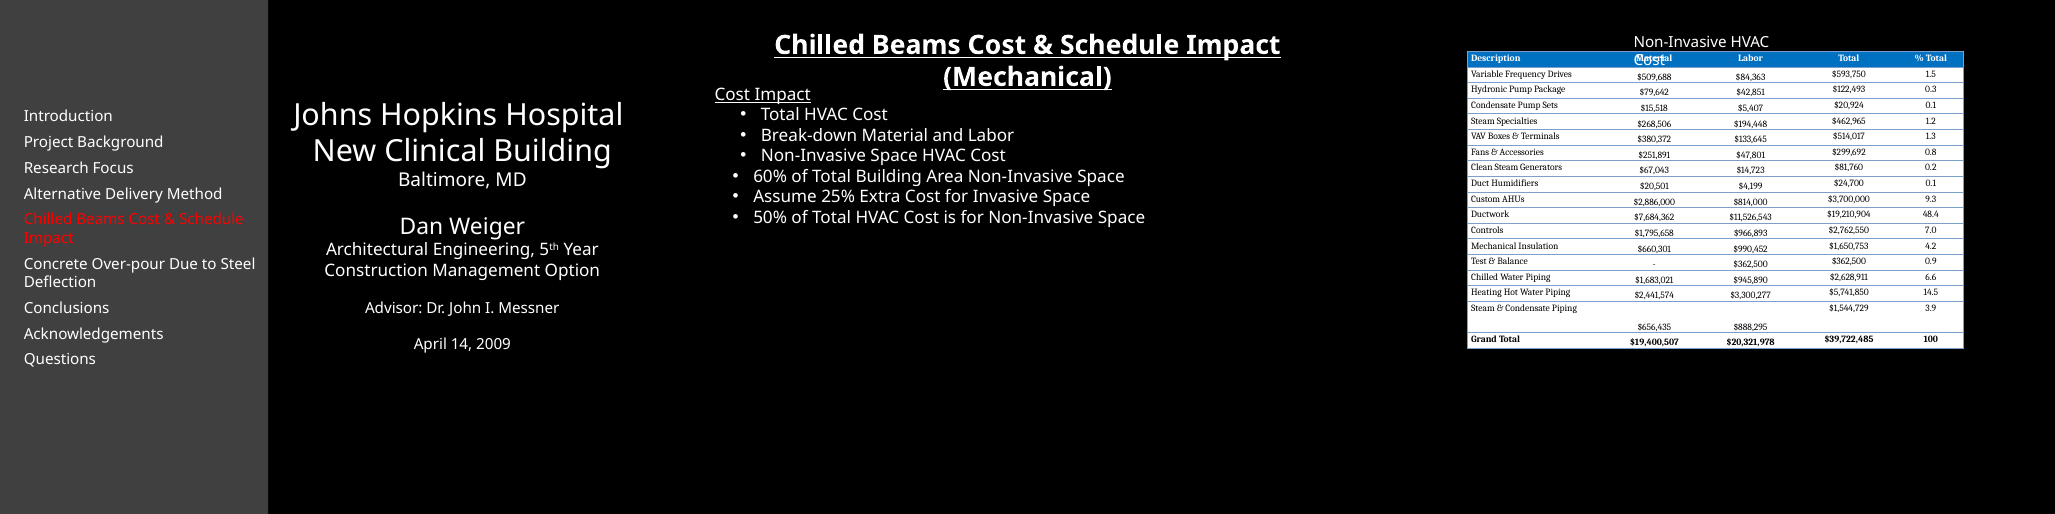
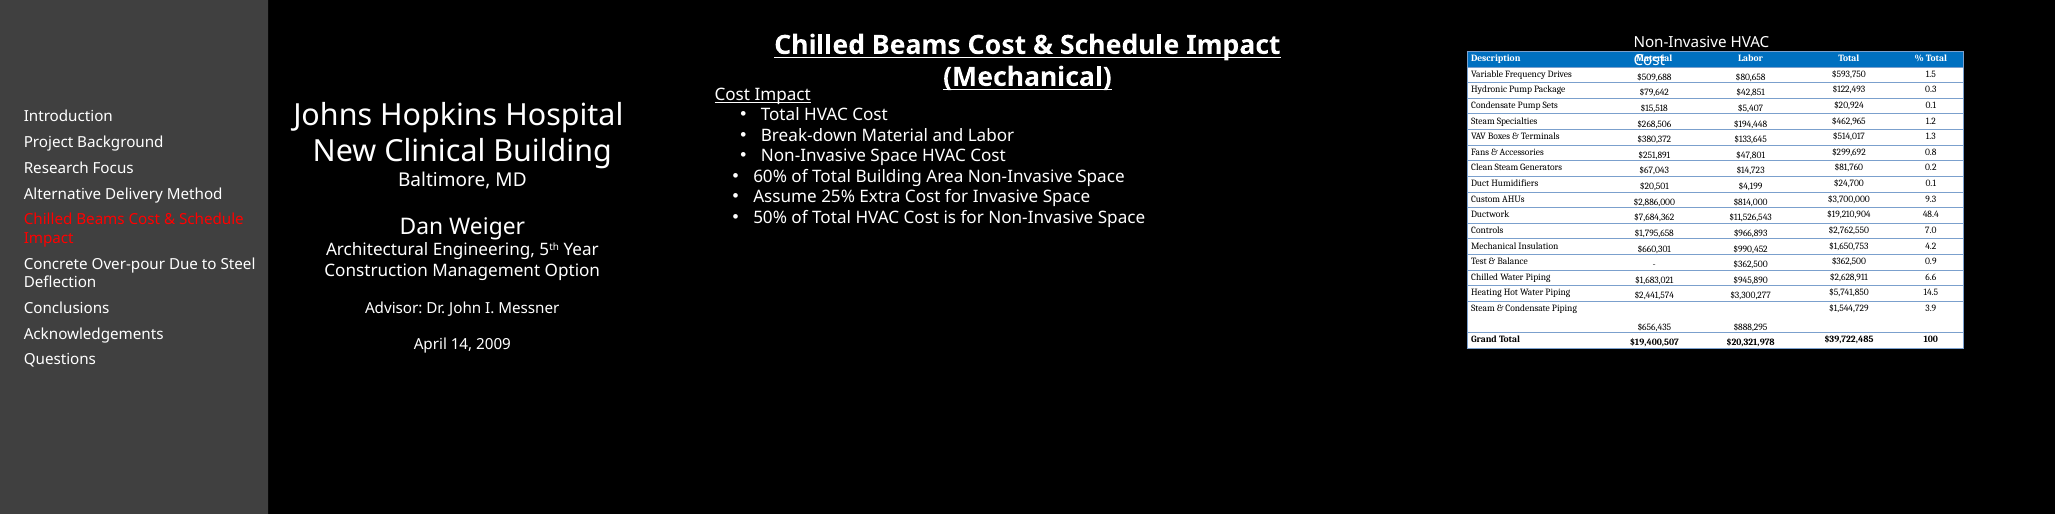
$84,363: $84,363 -> $80,658 (1751, 77)
